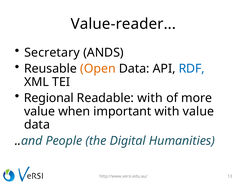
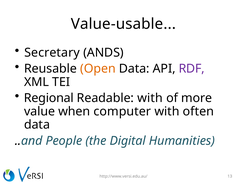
Value-reader: Value-reader -> Value-usable (123, 24)
RDF colour: blue -> purple (192, 69)
important: important -> computer (122, 112)
with value: value -> often (198, 112)
